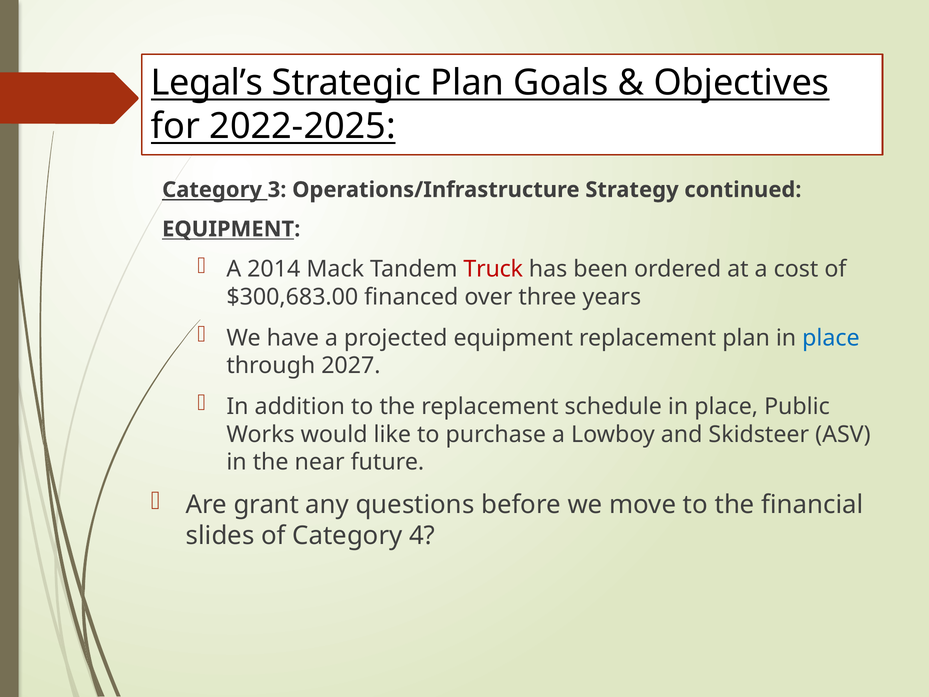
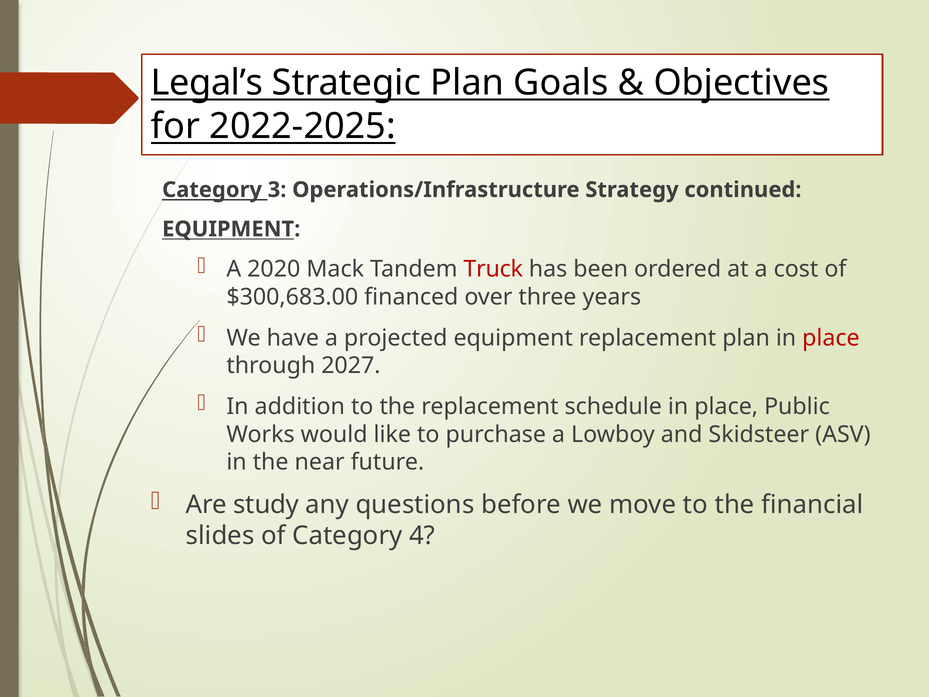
2014: 2014 -> 2020 (274, 269)
place colour: blue -> red (831, 338)
grant: grant -> study (266, 505)
